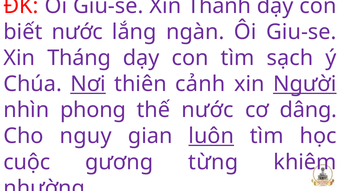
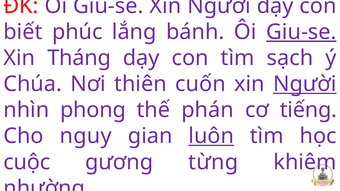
Thành: Thành -> Ngươi (219, 6)
biết nước: nước -> phúc (77, 32)
ngàn: ngàn -> bánh (195, 32)
Giu-se underline: none -> present (301, 32)
Nơi underline: present -> none (88, 84)
cảnh: cảnh -> cuốn (200, 84)
thế nước: nước -> phán (208, 110)
dâng: dâng -> tiếng (308, 110)
